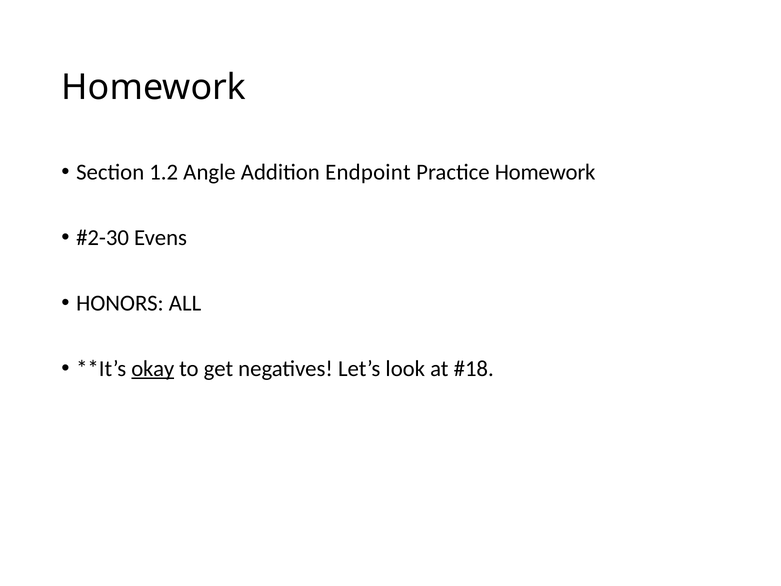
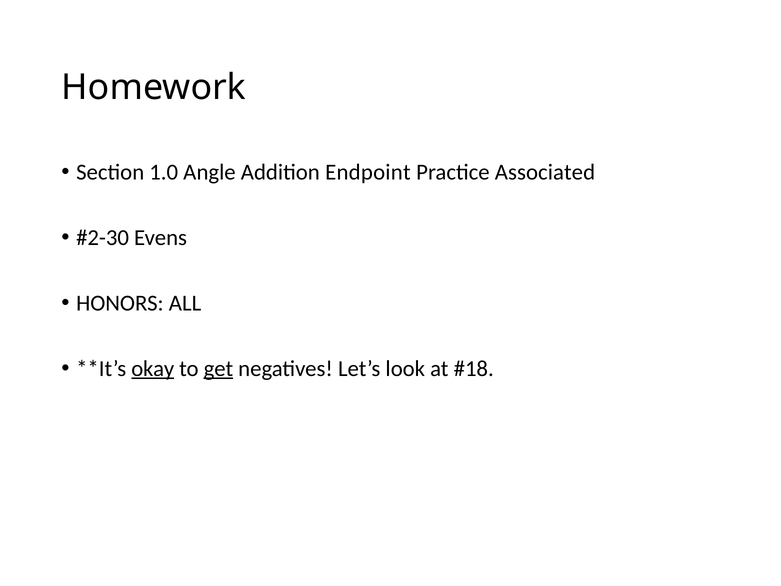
1.2: 1.2 -> 1.0 (164, 172)
Practice Homework: Homework -> Associated (545, 172)
get underline: none -> present (218, 368)
